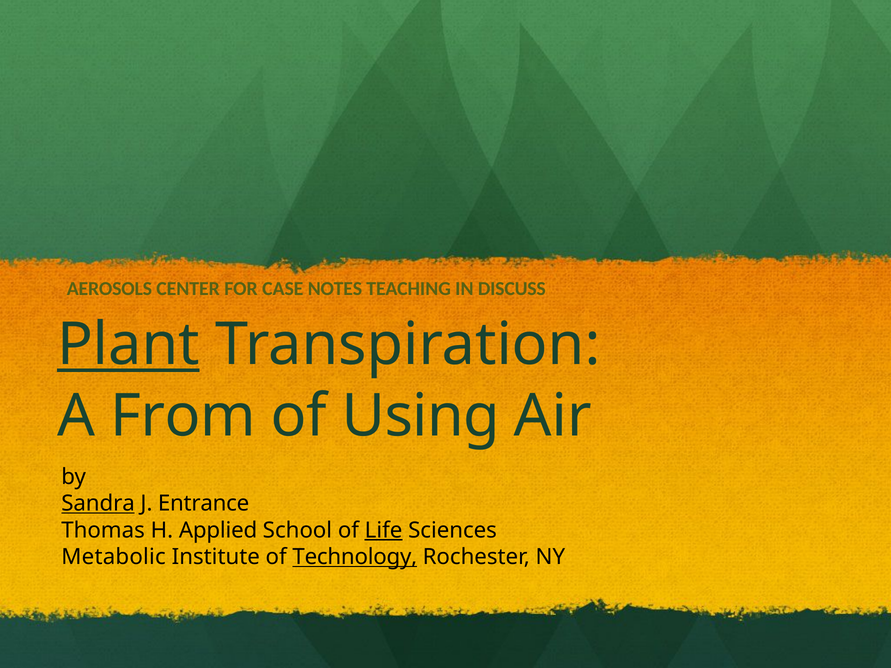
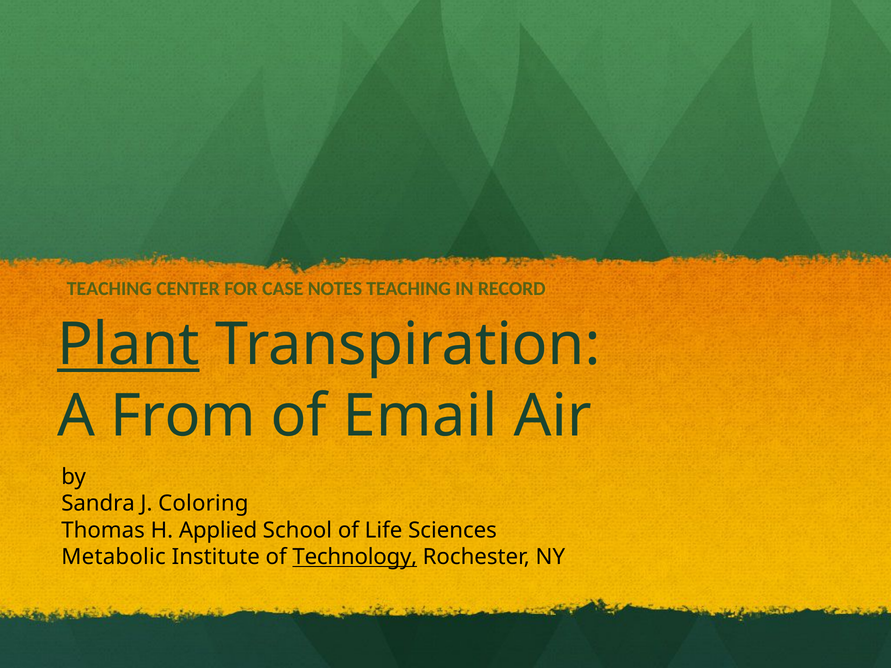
AEROSOLS: AEROSOLS -> TEACHING (109, 289)
DISCUSS: DISCUSS -> RECORD (512, 289)
Using: Using -> Email (420, 416)
Sandra underline: present -> none (98, 504)
Entrance: Entrance -> Coloring (203, 504)
Life underline: present -> none (384, 530)
